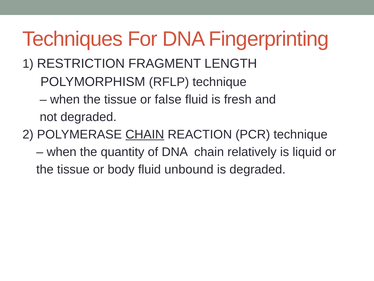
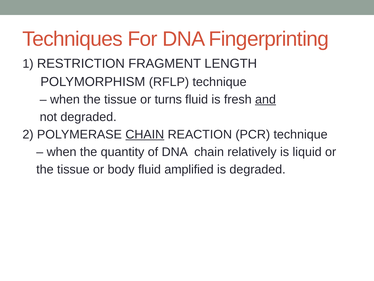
false: false -> turns (168, 99)
and underline: none -> present (266, 99)
unbound: unbound -> amplified (189, 169)
